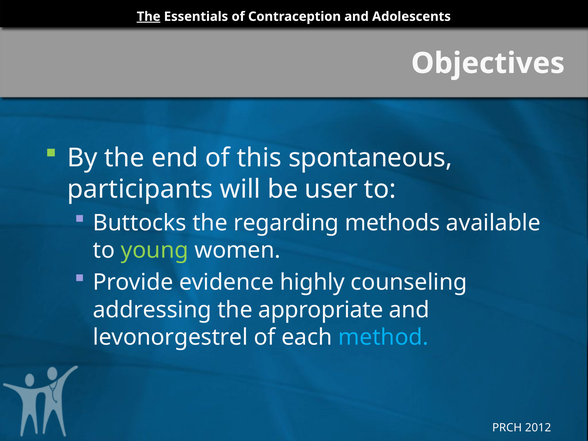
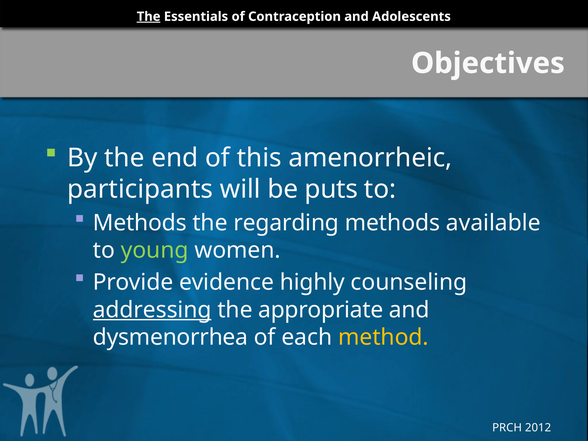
spontaneous: spontaneous -> amenorrheic (370, 158)
user: user -> puts (331, 189)
Buttocks: Buttocks -> Methods (140, 223)
addressing underline: none -> present (152, 310)
levonorgestrel: levonorgestrel -> dysmenorrhea (170, 337)
method colour: light blue -> yellow (383, 337)
